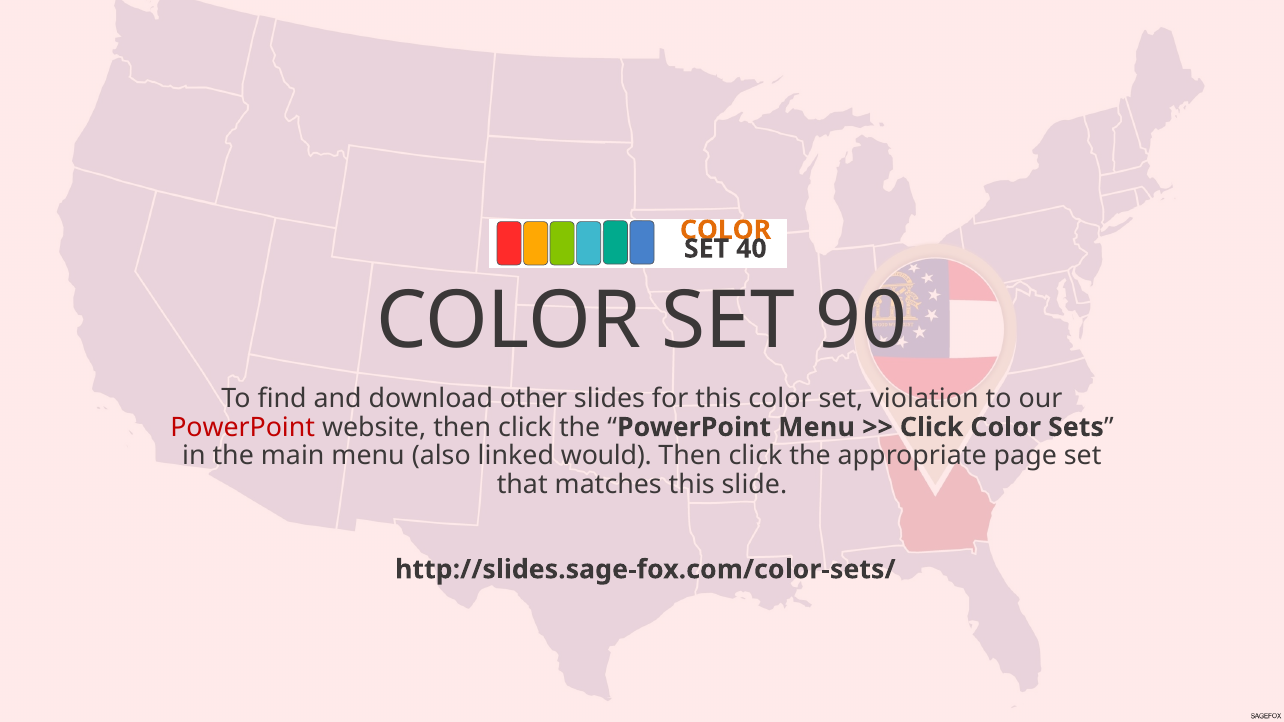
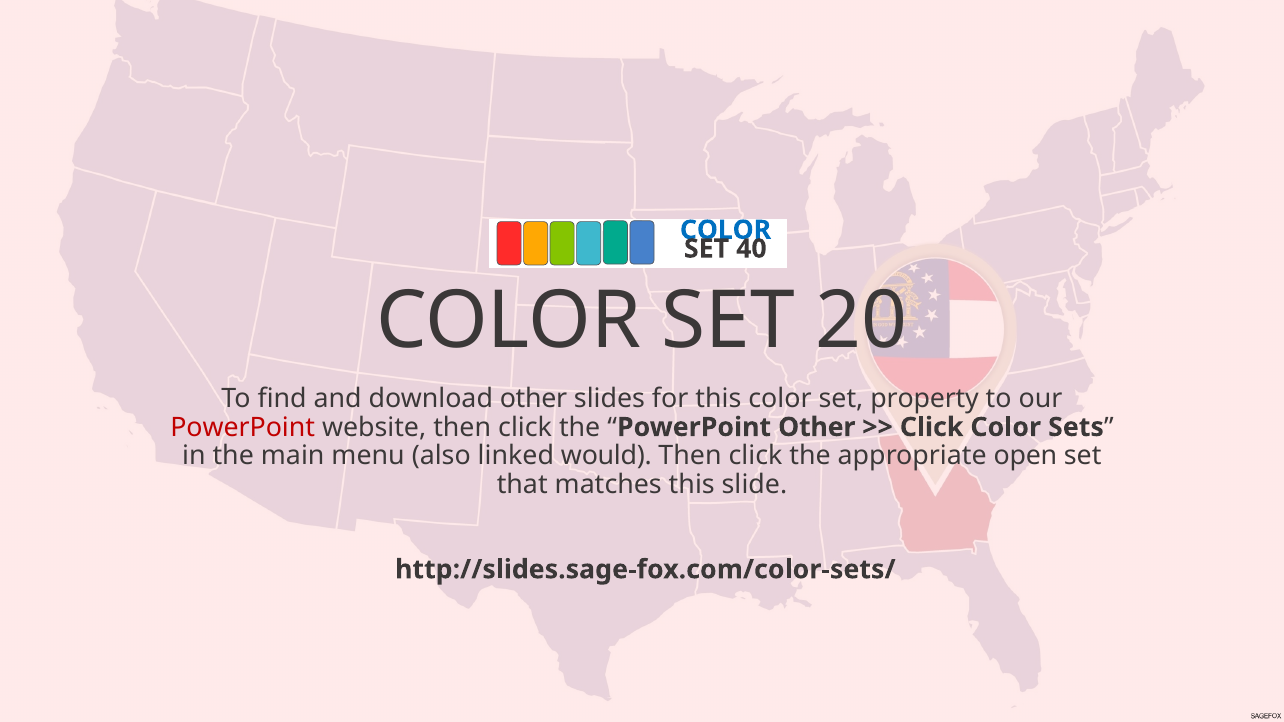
COLOR colour: orange -> blue (725, 230)
90: 90 -> 20 (862, 321)
violation: violation -> property (925, 398)
PowerPoint Menu: Menu -> Other (817, 427)
page: page -> open (1025, 456)
